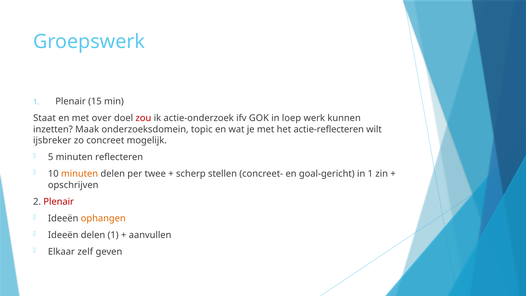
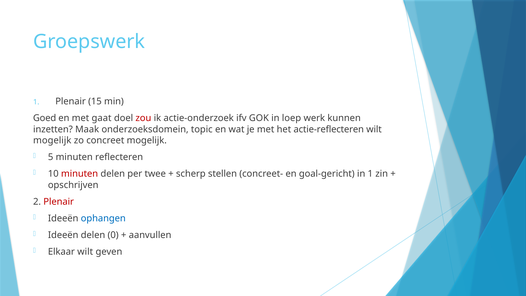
Staat: Staat -> Goed (45, 118)
over: over -> gaat (102, 118)
ijsbreker: ijsbreker -> mogelijk (52, 140)
minuten colour: orange -> red (80, 174)
ophangen colour: orange -> blue (103, 218)
delen 1: 1 -> 0 (113, 235)
Elkaar zelf: zelf -> wilt (85, 252)
